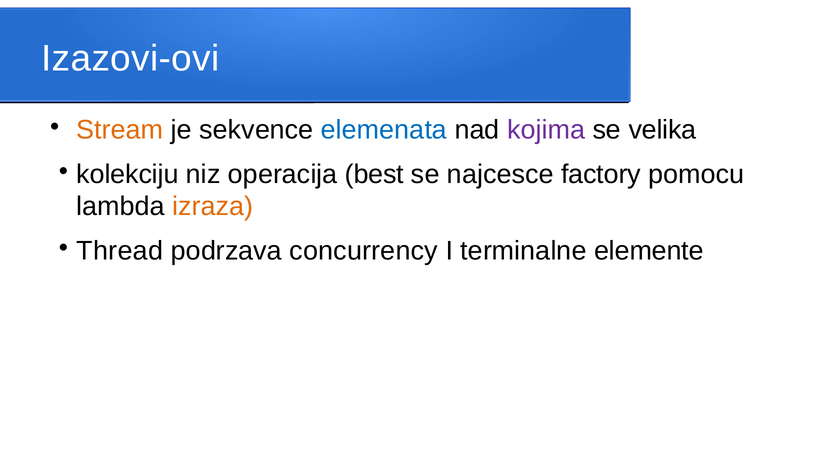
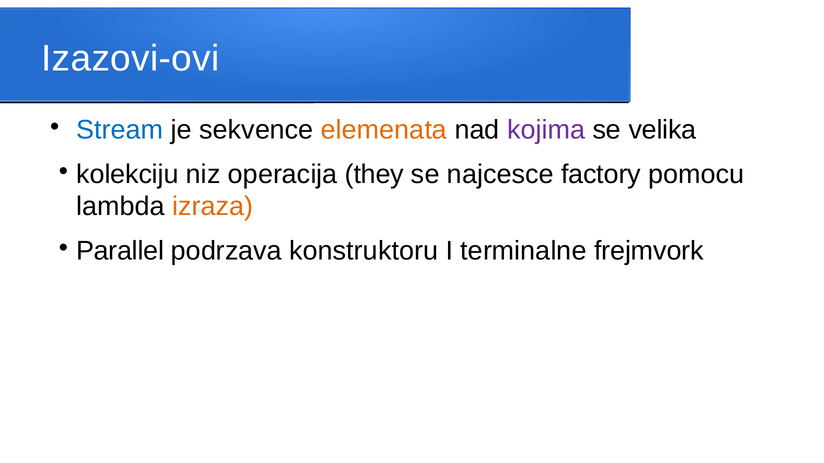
Stream colour: orange -> blue (120, 130)
elemenata colour: blue -> orange (384, 130)
best: best -> they (374, 174)
Thread: Thread -> Parallel (120, 251)
concurrency: concurrency -> konstruktoru (364, 251)
elemente: elemente -> frejmvork (649, 251)
